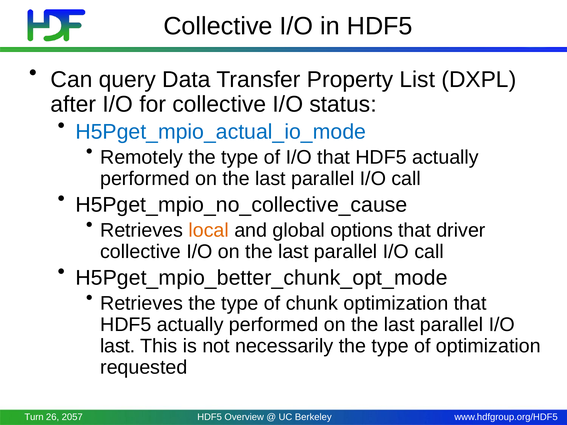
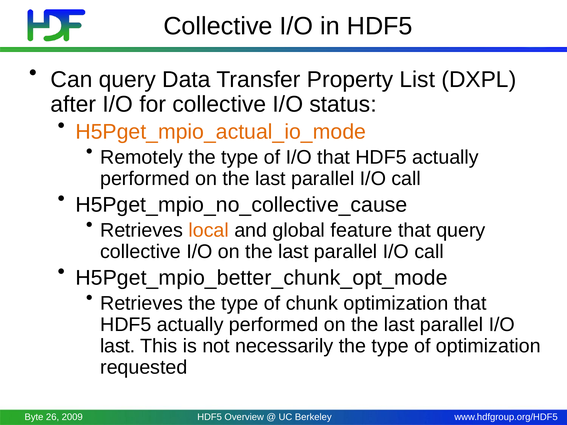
H5Pget_mpio_actual_io_mode colour: blue -> orange (221, 132)
options: options -> feature (362, 231)
that driver: driver -> query (461, 231)
Turn: Turn -> Byte (34, 417)
2057: 2057 -> 2009 (72, 417)
